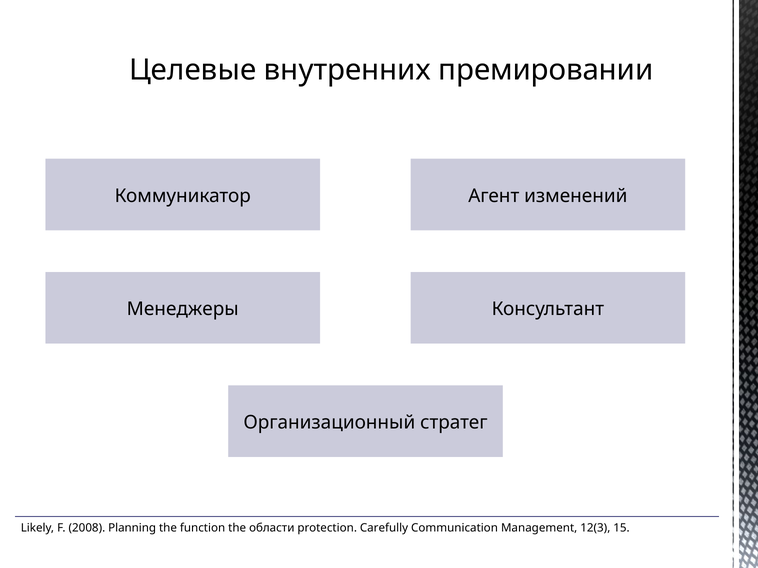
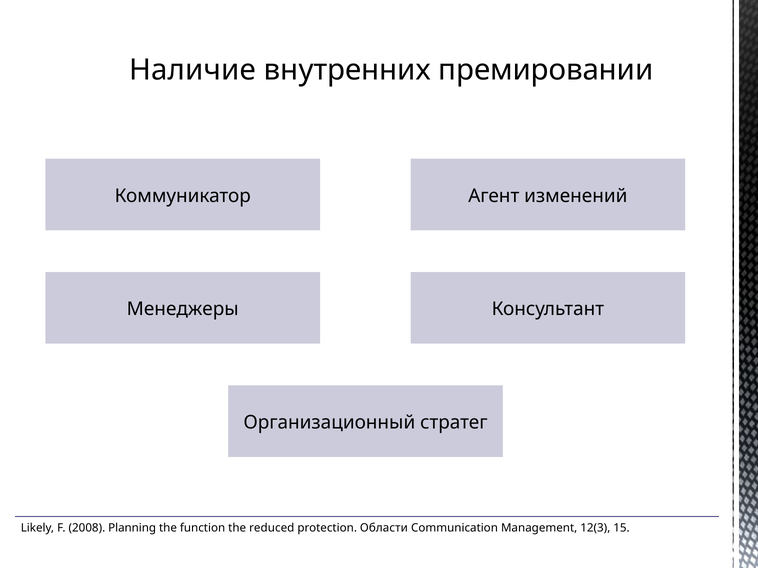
Целевые: Целевые -> Наличие (193, 70)
области: области -> reduced (272, 529)
Carefully: Carefully -> Области (384, 529)
